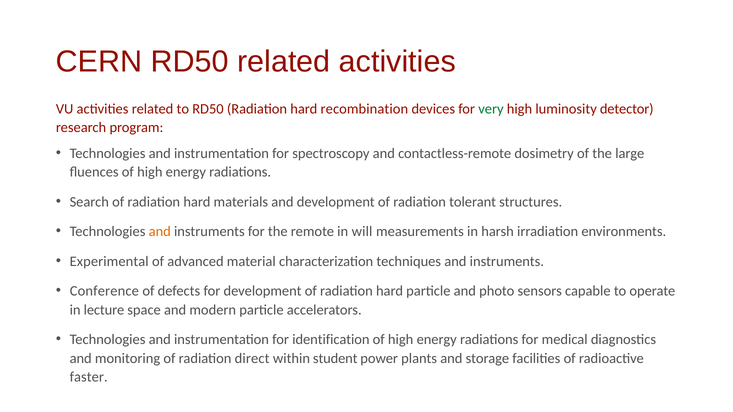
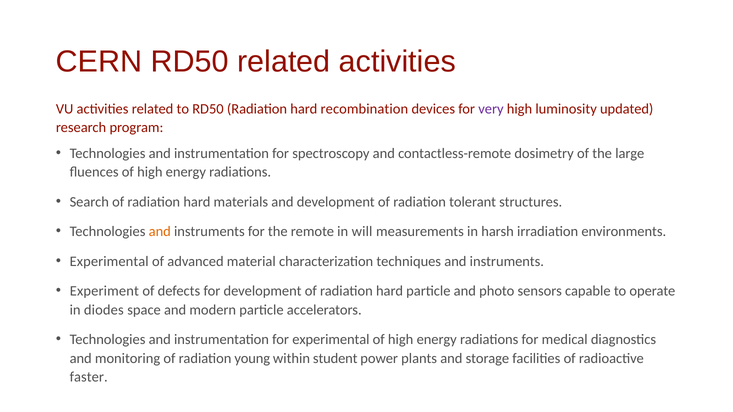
very colour: green -> purple (491, 109)
detector: detector -> updated (627, 109)
Conference: Conference -> Experiment (104, 291)
lecture: lecture -> diodes (104, 310)
for identification: identification -> experimental (331, 340)
direct: direct -> young (252, 359)
